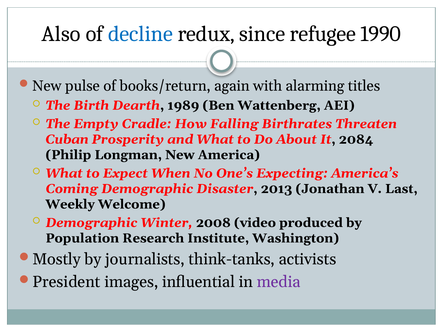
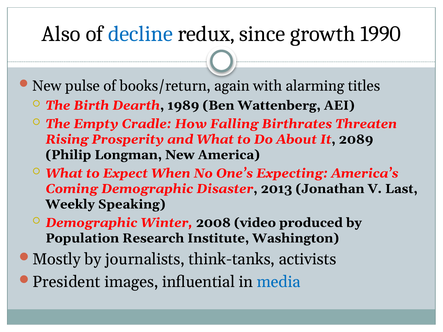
refugee: refugee -> growth (323, 34)
Cuban: Cuban -> Rising (67, 139)
2084: 2084 -> 2089 (356, 139)
Welcome: Welcome -> Speaking (132, 204)
media colour: purple -> blue (279, 282)
